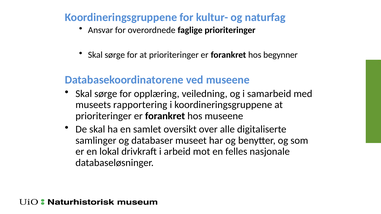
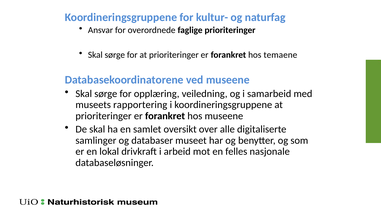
begynner: begynner -> temaene (280, 55)
